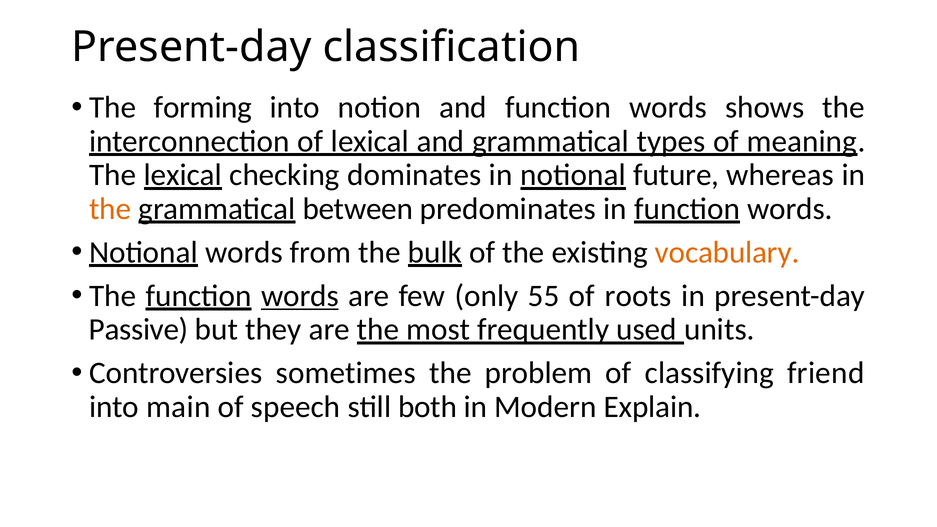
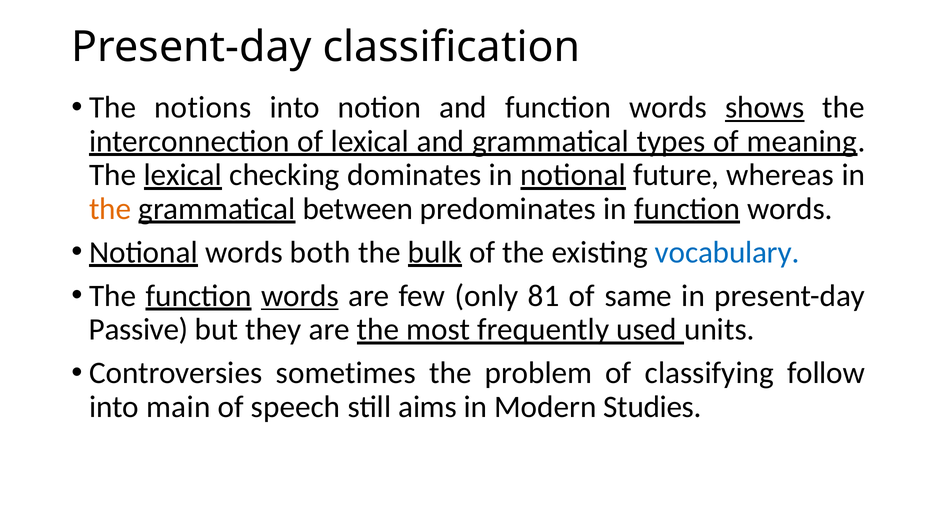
forming: forming -> notions (203, 108)
shows underline: none -> present (765, 108)
from: from -> both (320, 252)
vocabulary colour: orange -> blue (727, 252)
55: 55 -> 81 (544, 296)
roots: roots -> same (638, 296)
friend: friend -> follow (826, 373)
both: both -> aims (428, 407)
Explain: Explain -> Studies (652, 407)
